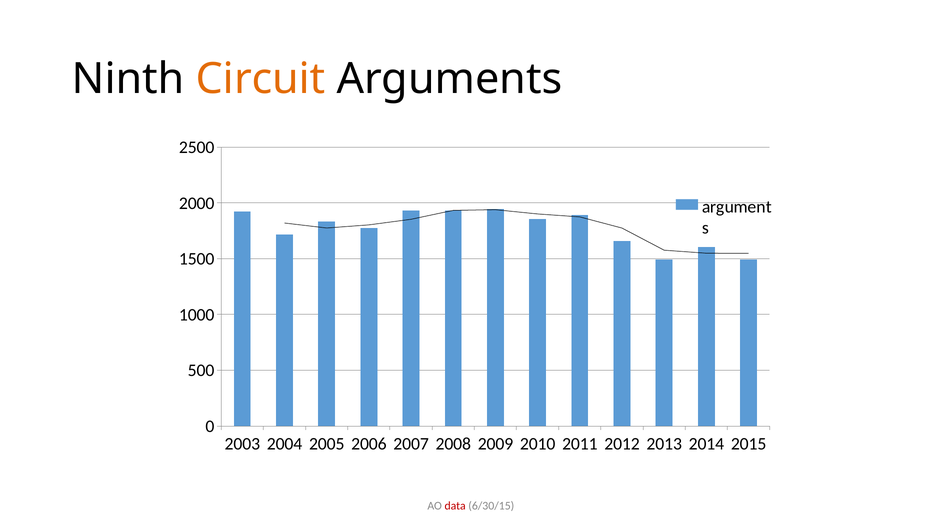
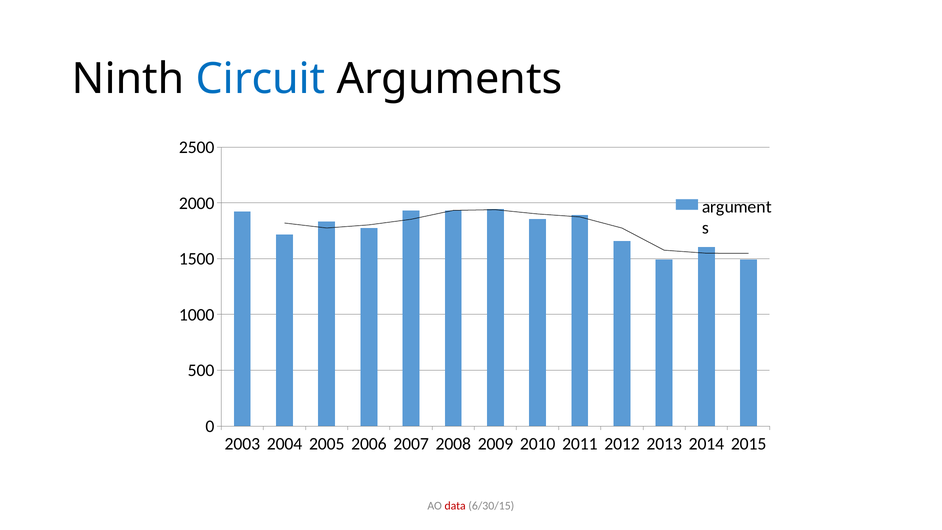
Circuit colour: orange -> blue (261, 79)
